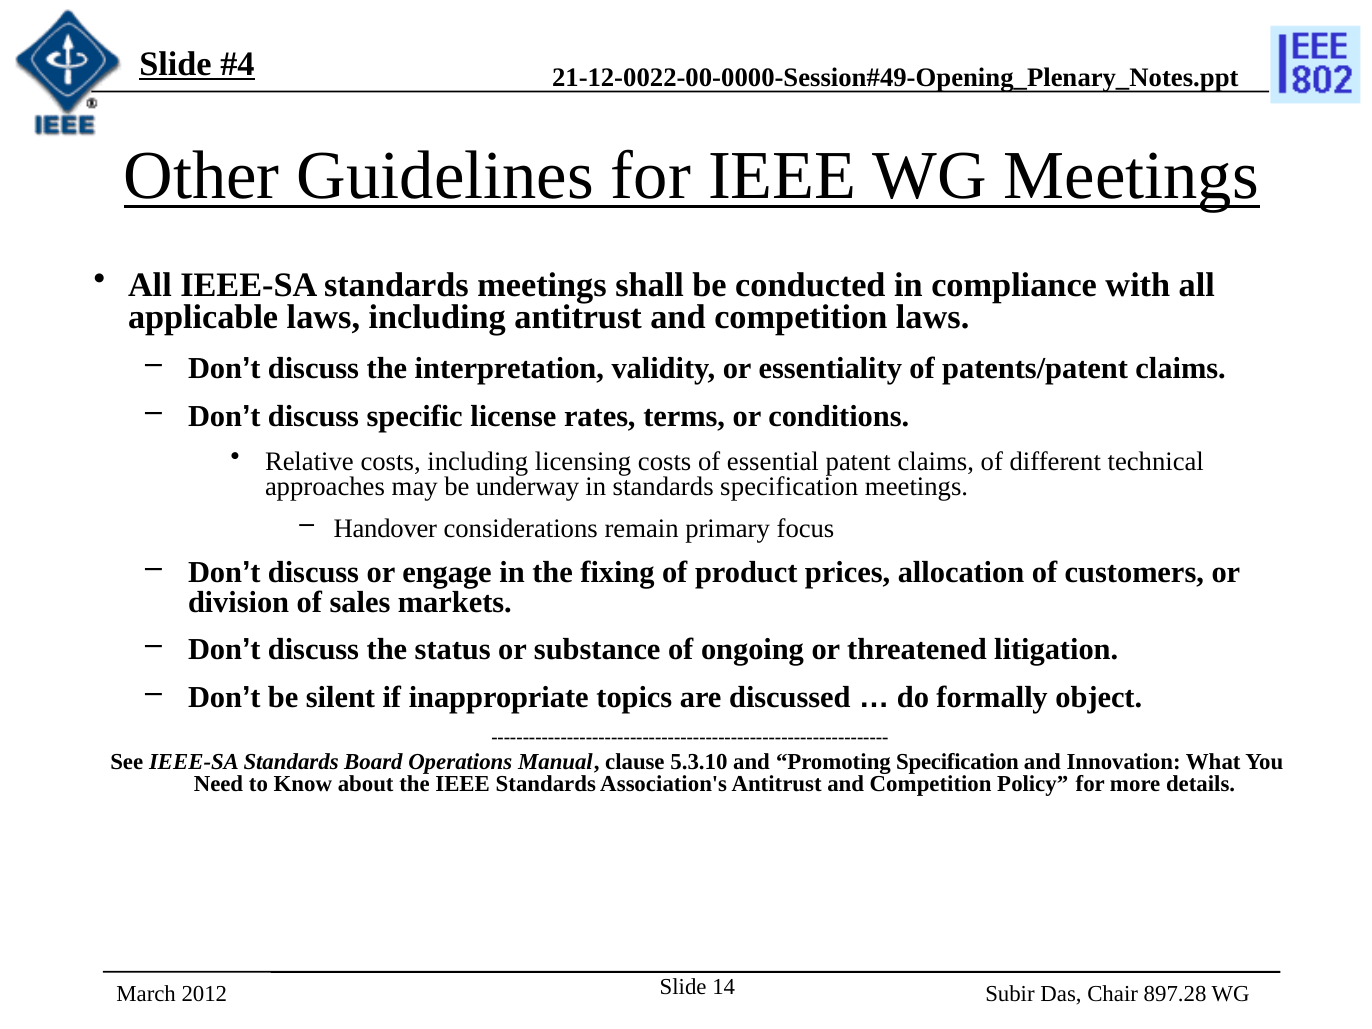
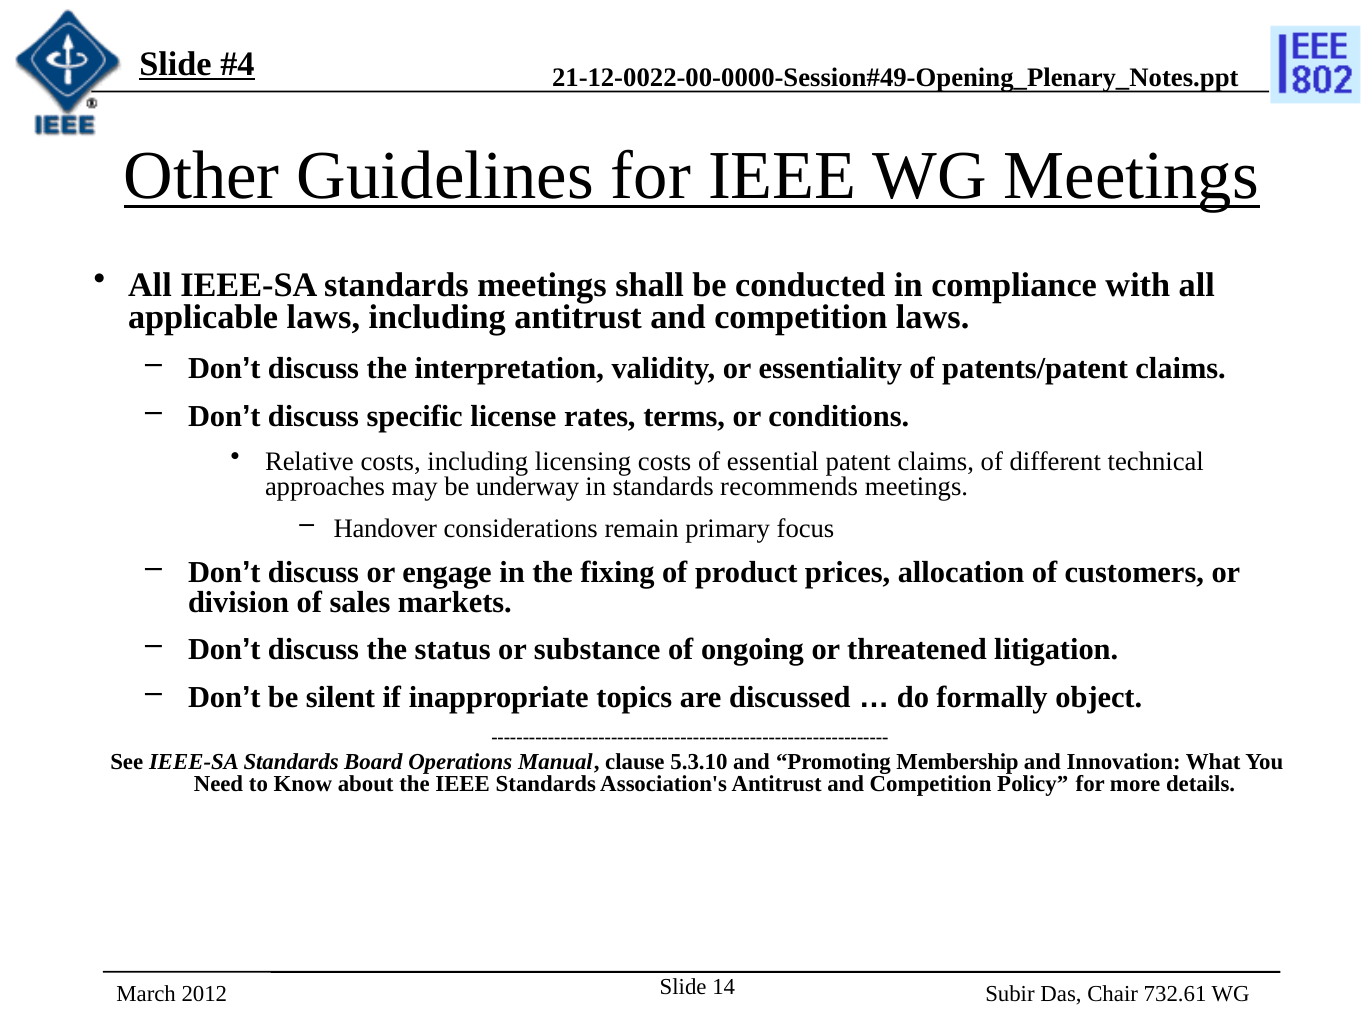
standards specification: specification -> recommends (789, 487)
Promoting Specification: Specification -> Membership (958, 762)
897.28: 897.28 -> 732.61 (1175, 994)
